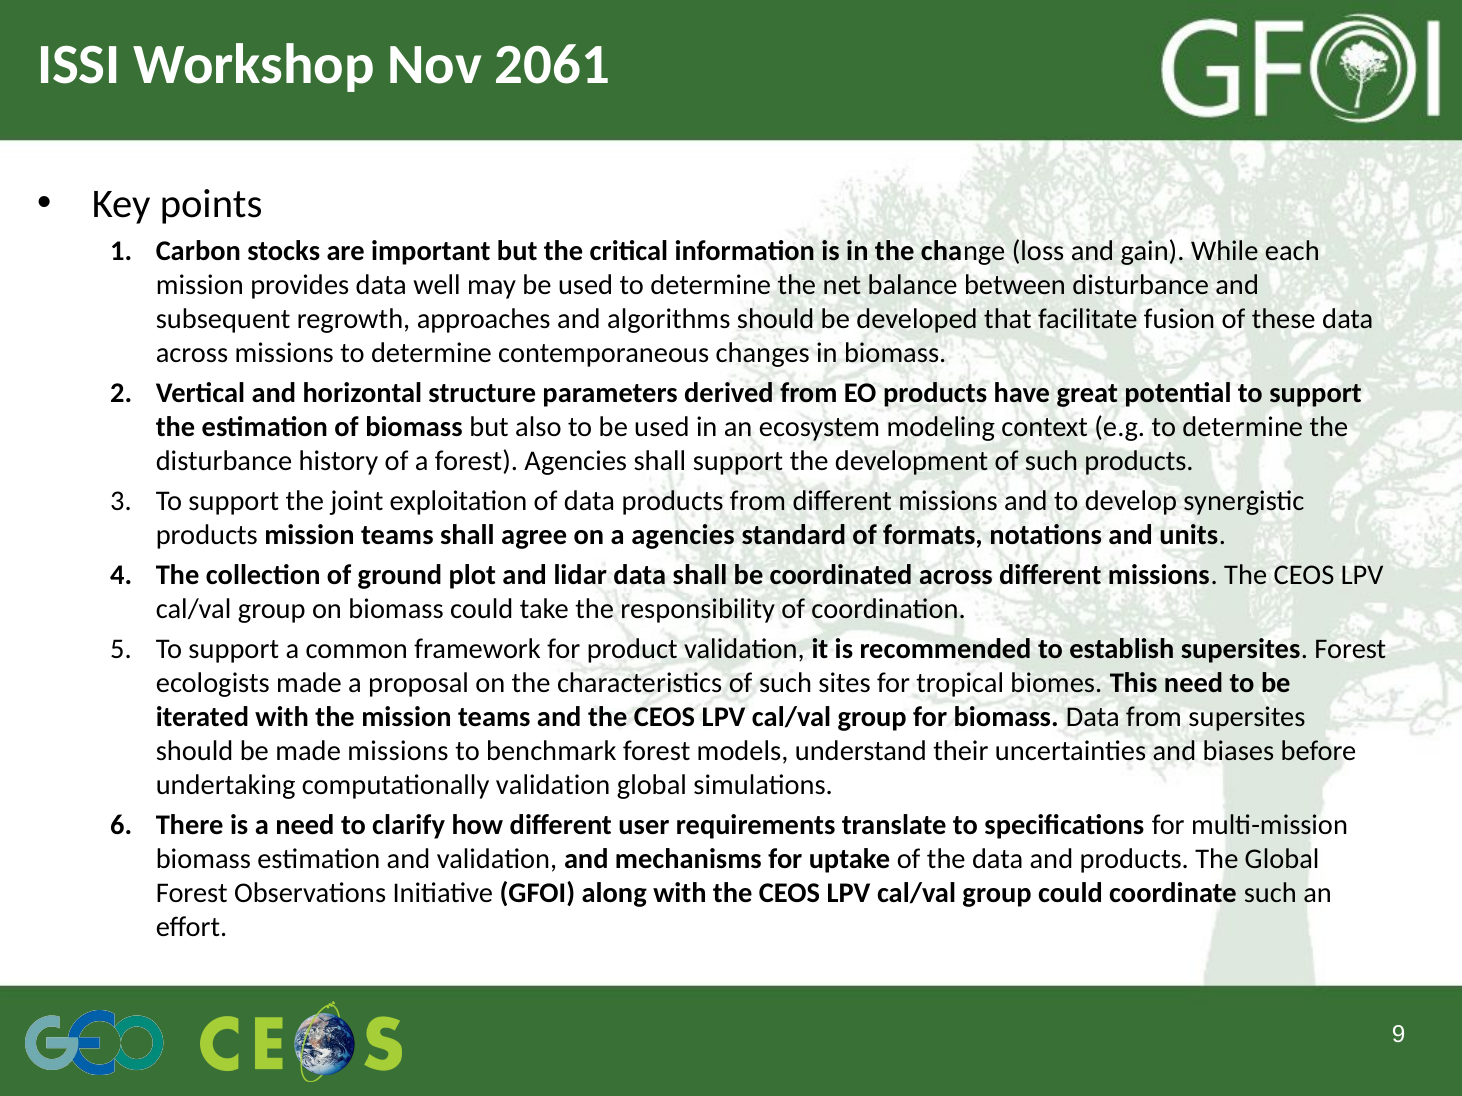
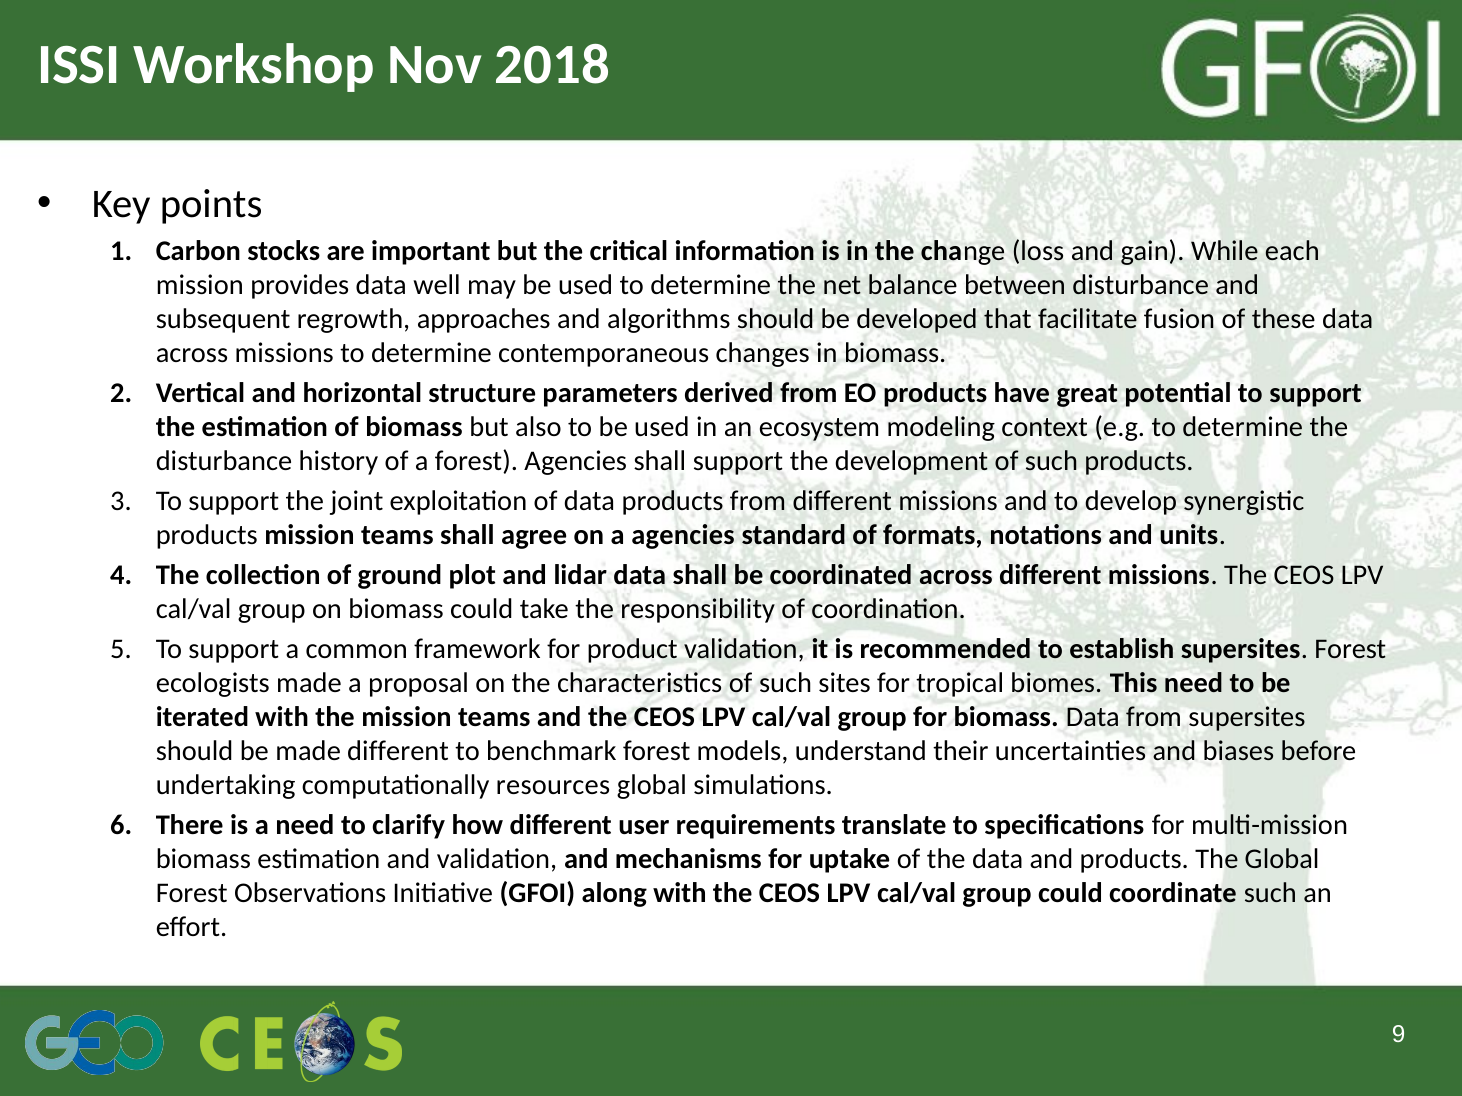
2061: 2061 -> 2018 (552, 64)
made missions: missions -> different (398, 751)
computationally validation: validation -> resources (553, 786)
